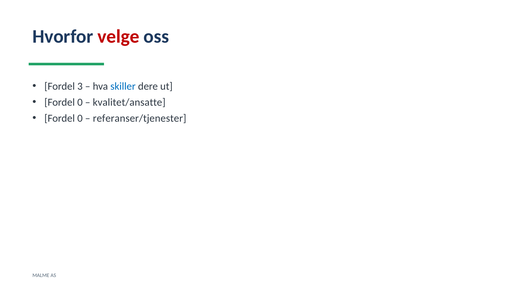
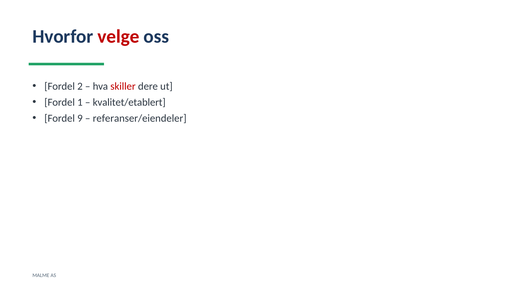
3: 3 -> 2 (80, 86)
skiller colour: blue -> red (123, 86)
0: 0 -> 1 (80, 102)
kvalitet/ansatte: kvalitet/ansatte -> kvalitet/etablert (129, 102)
0: 0 -> 9 (80, 118)
referanser/tjenester: referanser/tjenester -> referanser/eiendeler (140, 118)
